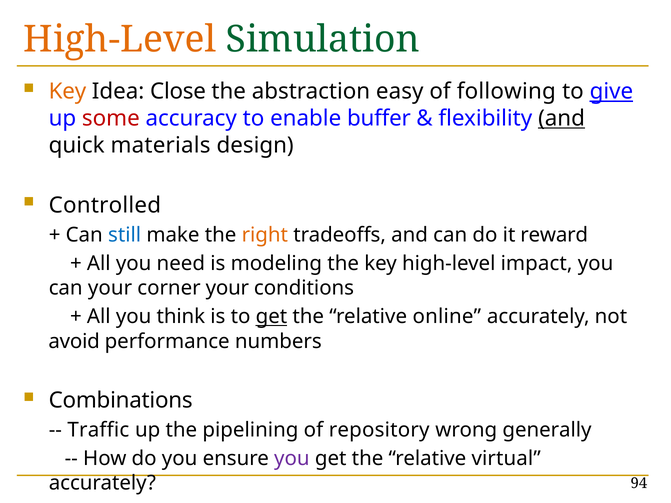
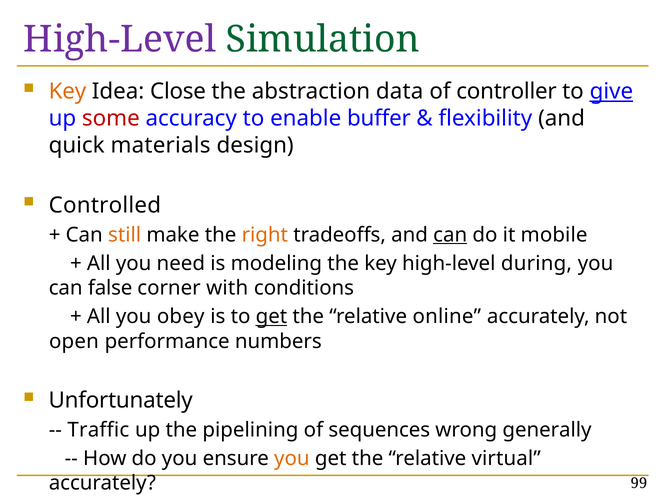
High-Level colour: orange -> purple (120, 40)
easy: easy -> data (400, 92)
following: following -> controller (507, 92)
and underline: present -> none (562, 118)
still colour: blue -> orange (125, 235)
can underline: none -> present (450, 235)
reward: reward -> mobile (554, 235)
impact: impact -> during (536, 264)
can your: your -> false (110, 288)
corner your: your -> with (227, 288)
think: think -> obey (181, 317)
avoid: avoid -> open (74, 341)
Combinations: Combinations -> Unfortunately (121, 400)
repository: repository -> sequences (379, 430)
you colour: purple -> orange (292, 459)
94: 94 -> 99 (639, 484)
